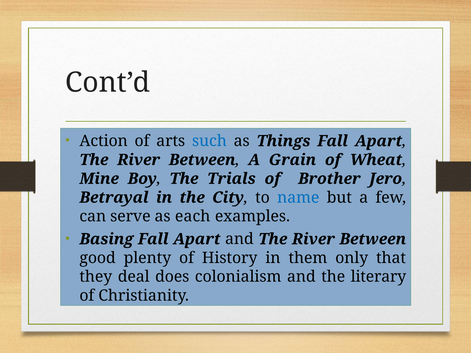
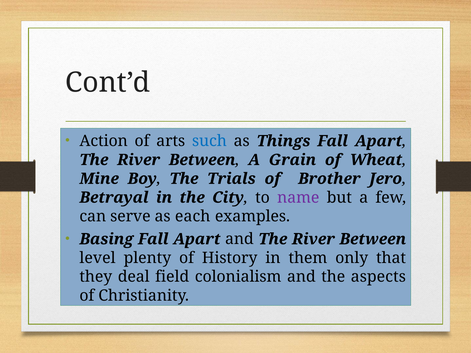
name colour: blue -> purple (298, 198)
good: good -> level (98, 258)
does: does -> field (172, 277)
literary: literary -> aspects (378, 277)
